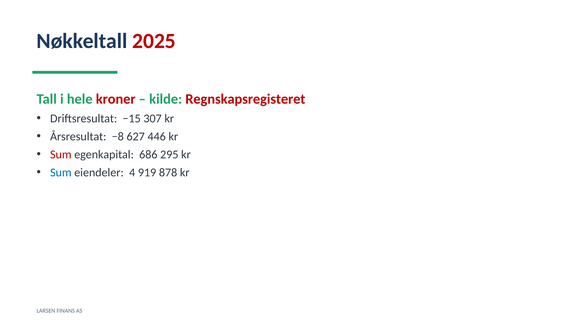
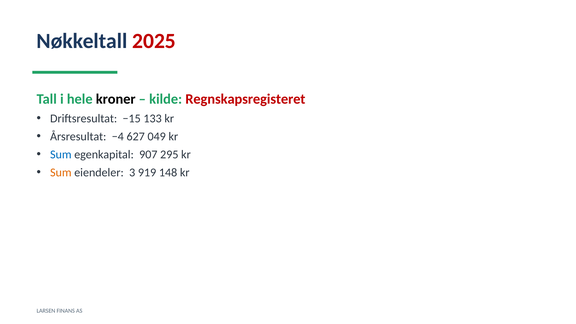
kroner colour: red -> black (116, 99)
307: 307 -> 133 (153, 118)
−8: −8 -> −4 (118, 136)
446: 446 -> 049 (157, 136)
Sum colour: red -> blue (61, 154)
686: 686 -> 907 (148, 154)
Sum colour: blue -> orange (61, 172)
4: 4 -> 3 (132, 172)
878: 878 -> 148 (168, 172)
